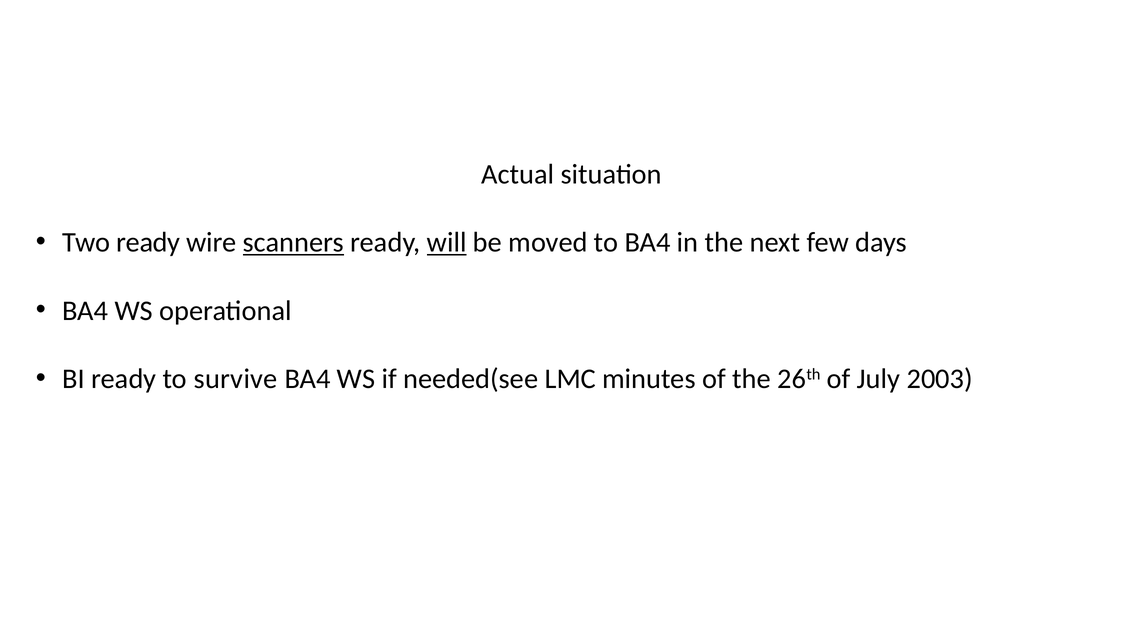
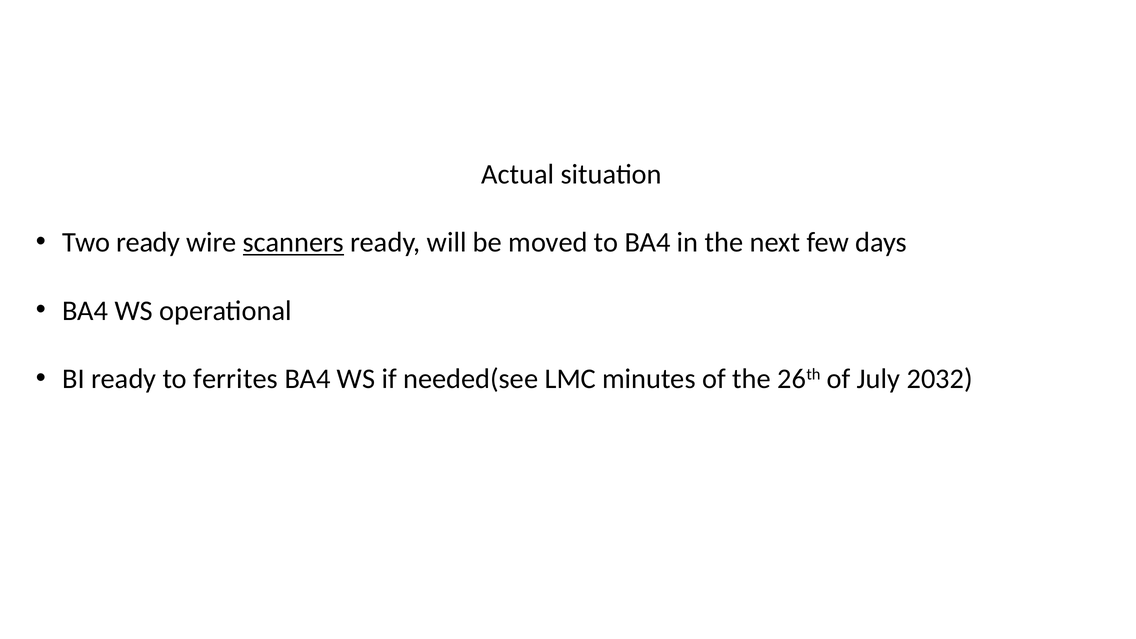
will underline: present -> none (447, 242)
survive: survive -> ferrites (236, 379)
2003: 2003 -> 2032 (940, 379)
